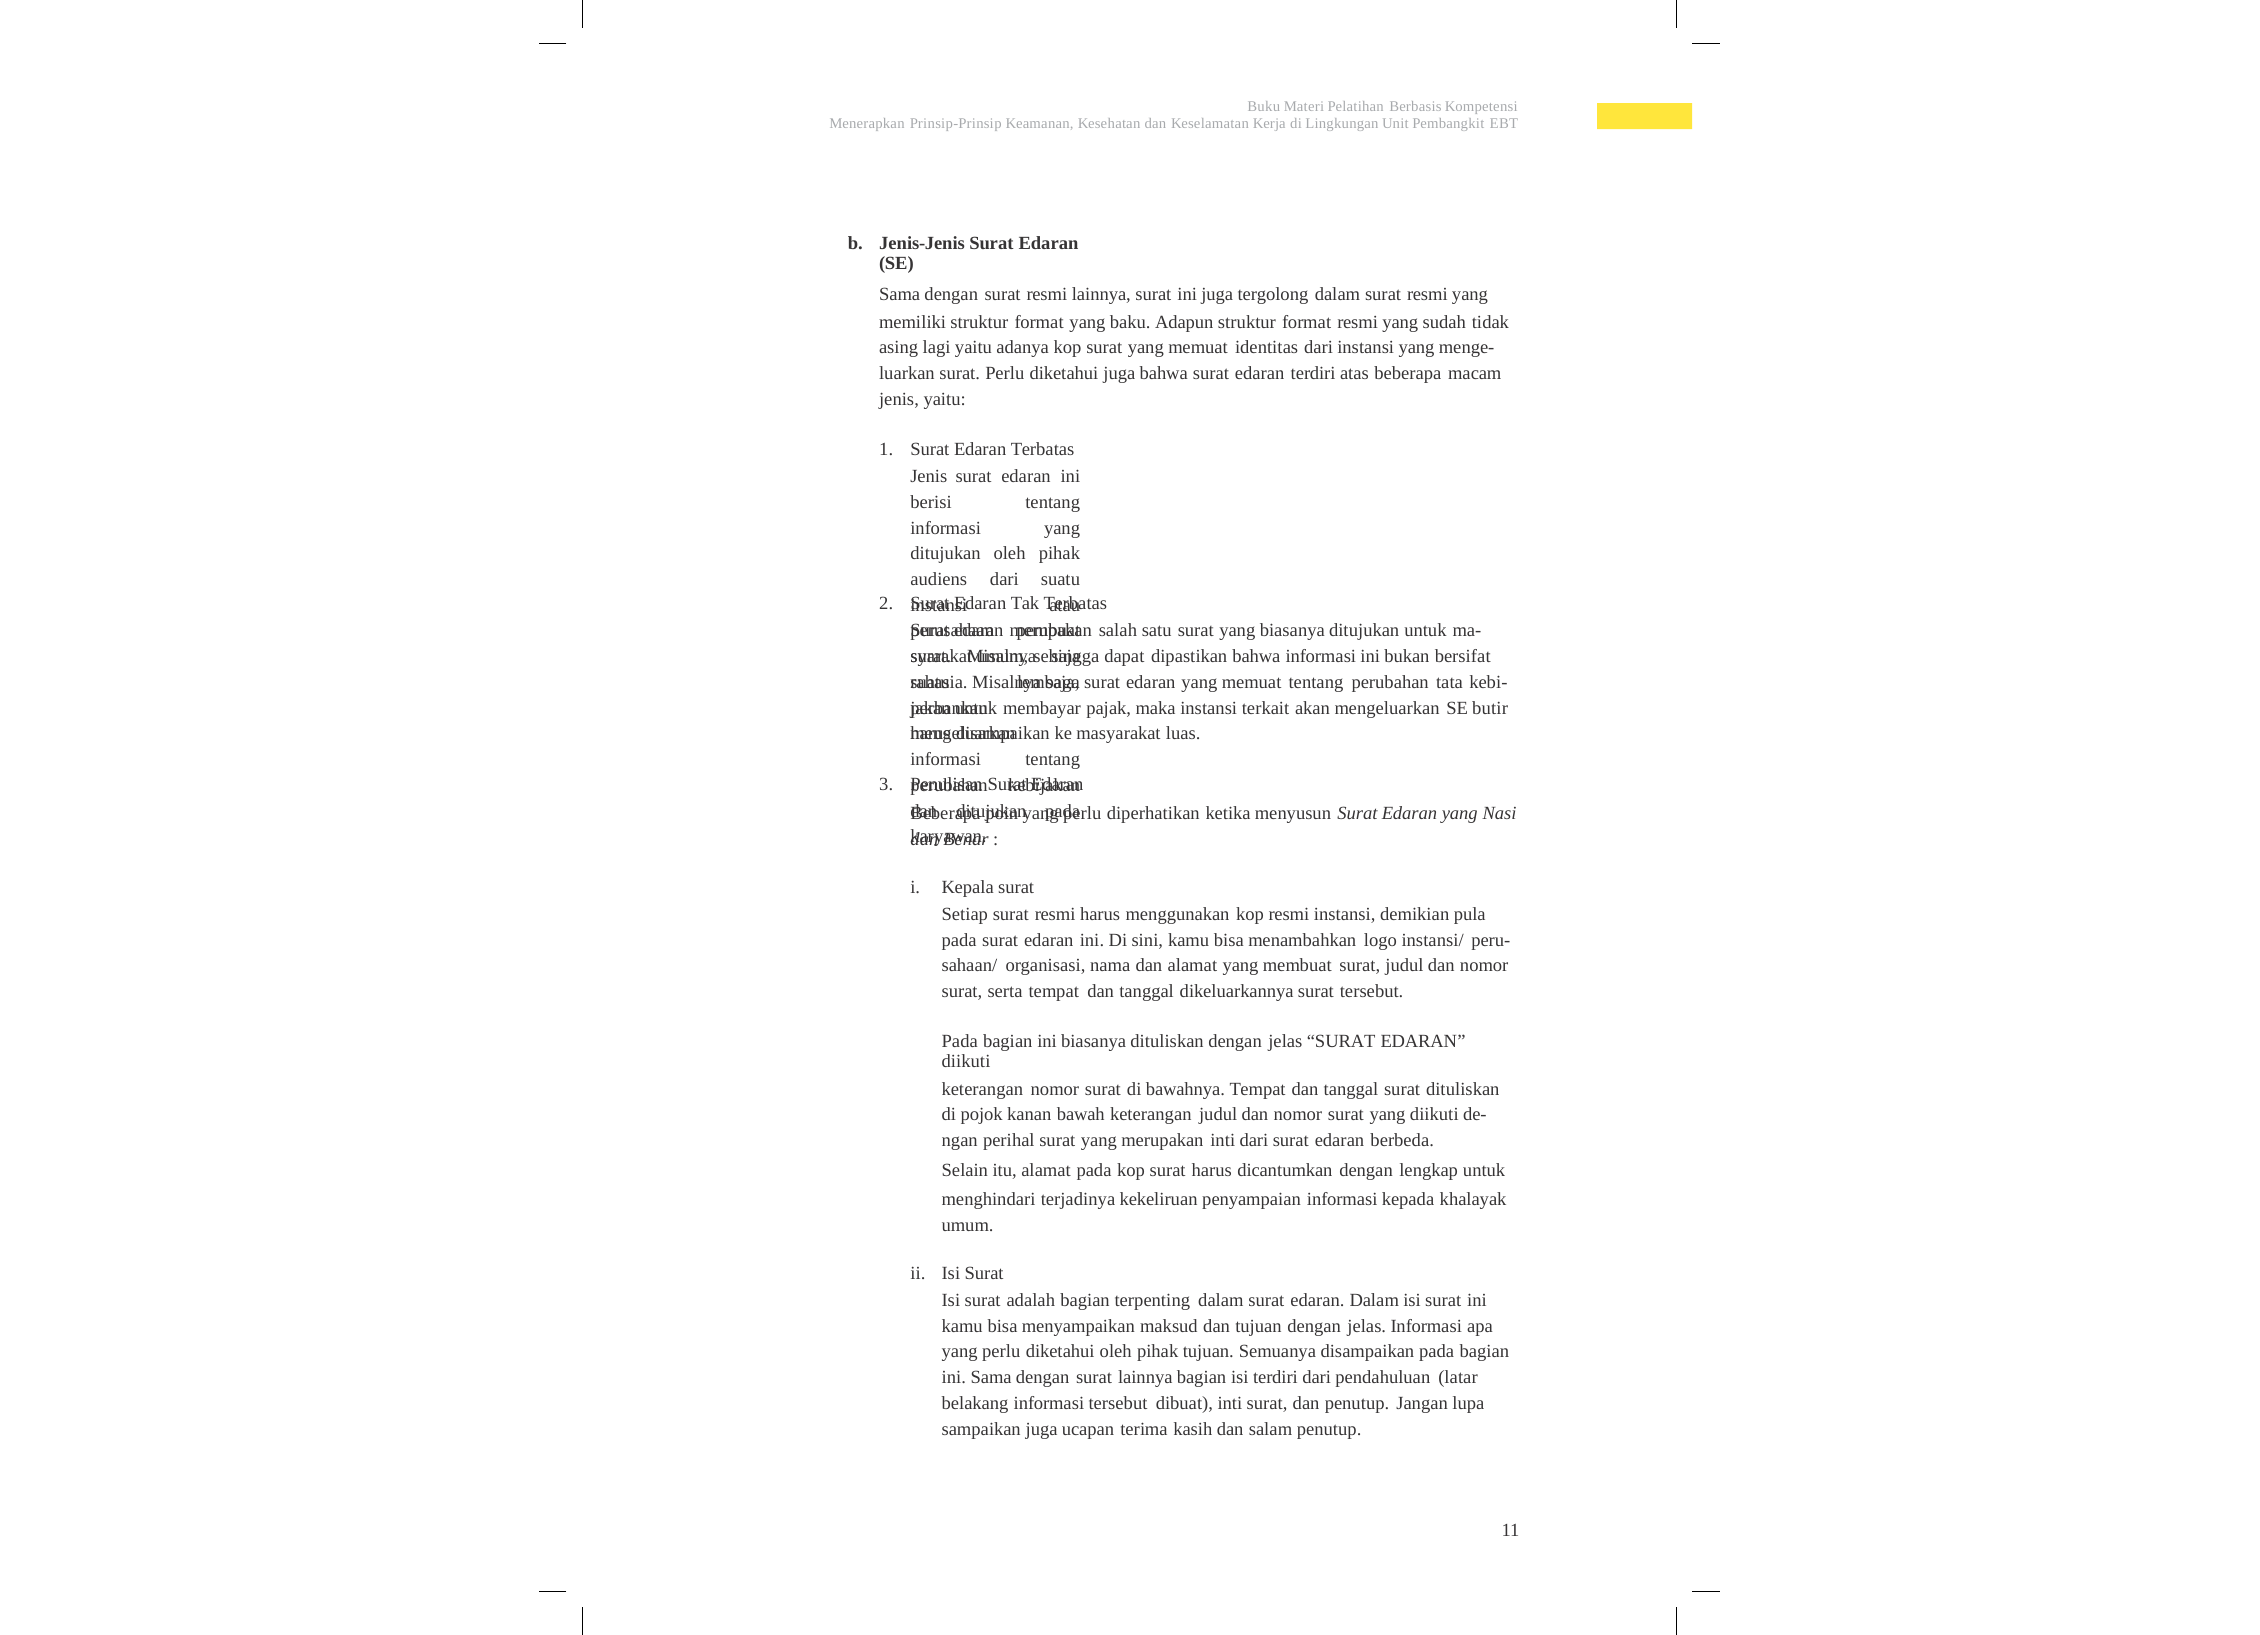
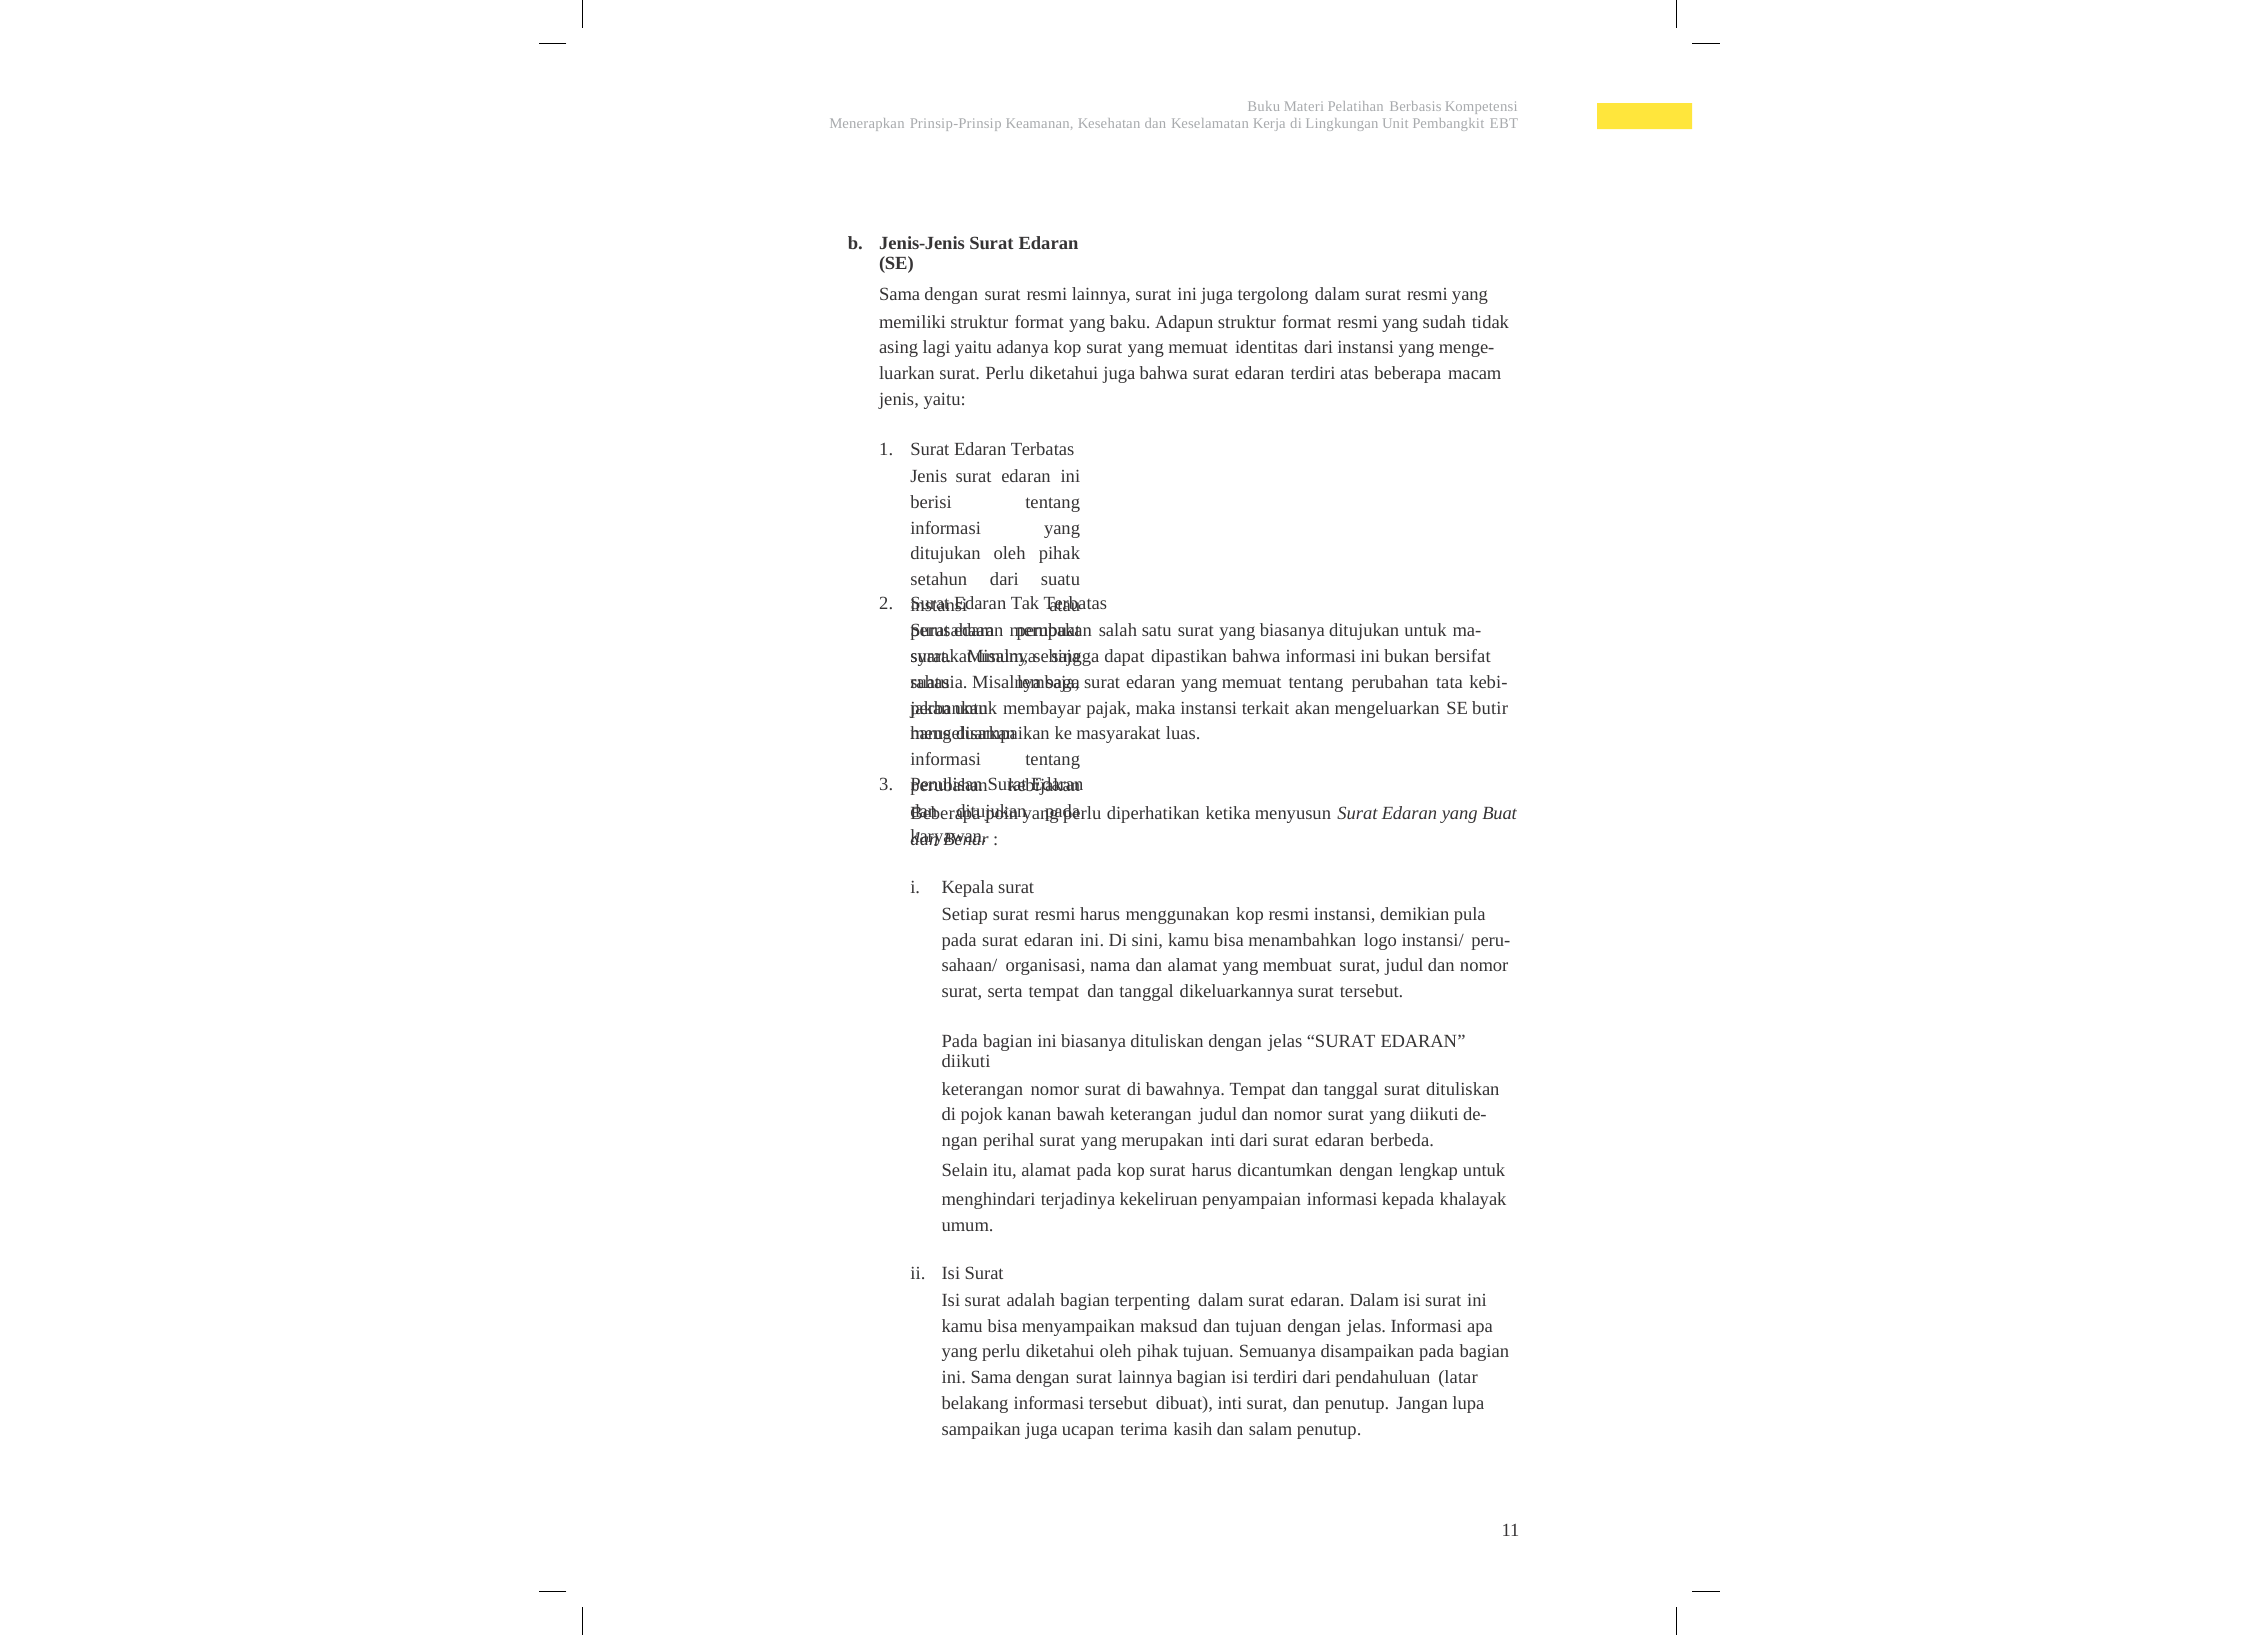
audiens: audiens -> setahun (939, 579)
Nasi: Nasi -> Buat (1500, 813)
